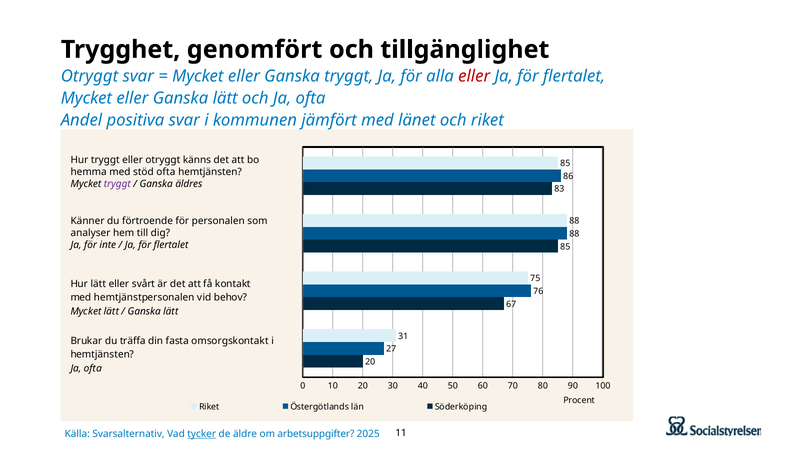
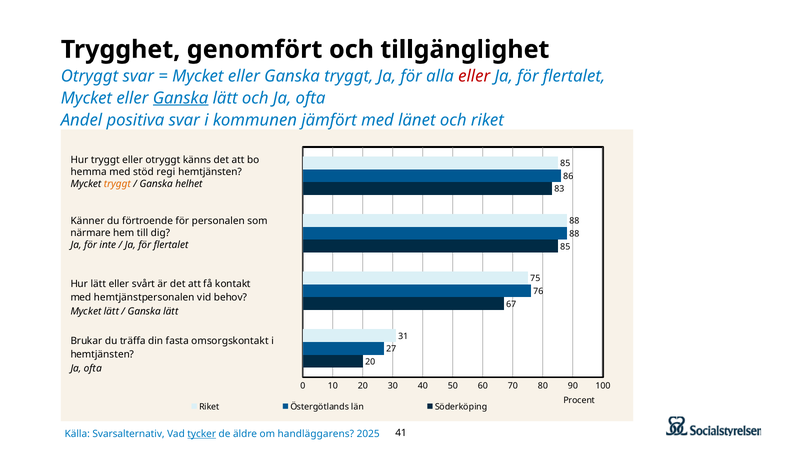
Ganska underline: none -> present (181, 98)
stöd ofta: ofta -> regi (166, 172)
tryggt colour: purple -> orange (117, 184)
äldres: äldres -> helhet (189, 184)
analyser: analyser -> närmare (91, 233)
arbetsuppgifter: arbetsuppgifter -> handläggarens (316, 434)
11: 11 -> 41 (401, 433)
